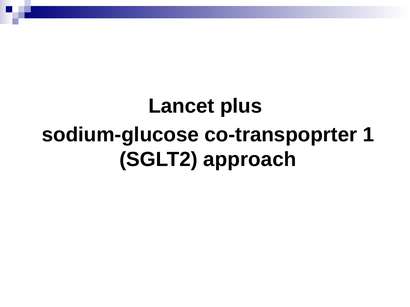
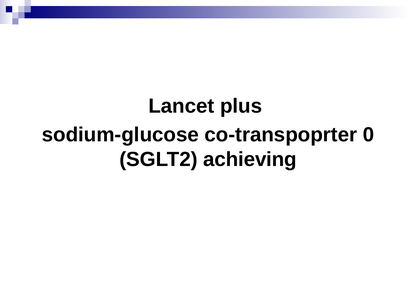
1: 1 -> 0 (368, 135)
approach: approach -> achieving (250, 160)
